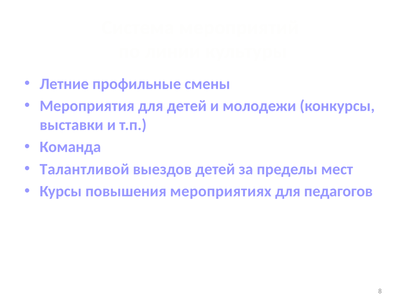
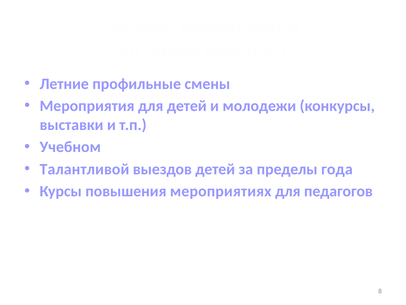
Команда: Команда -> Учебном (70, 147)
мест: мест -> года (337, 169)
